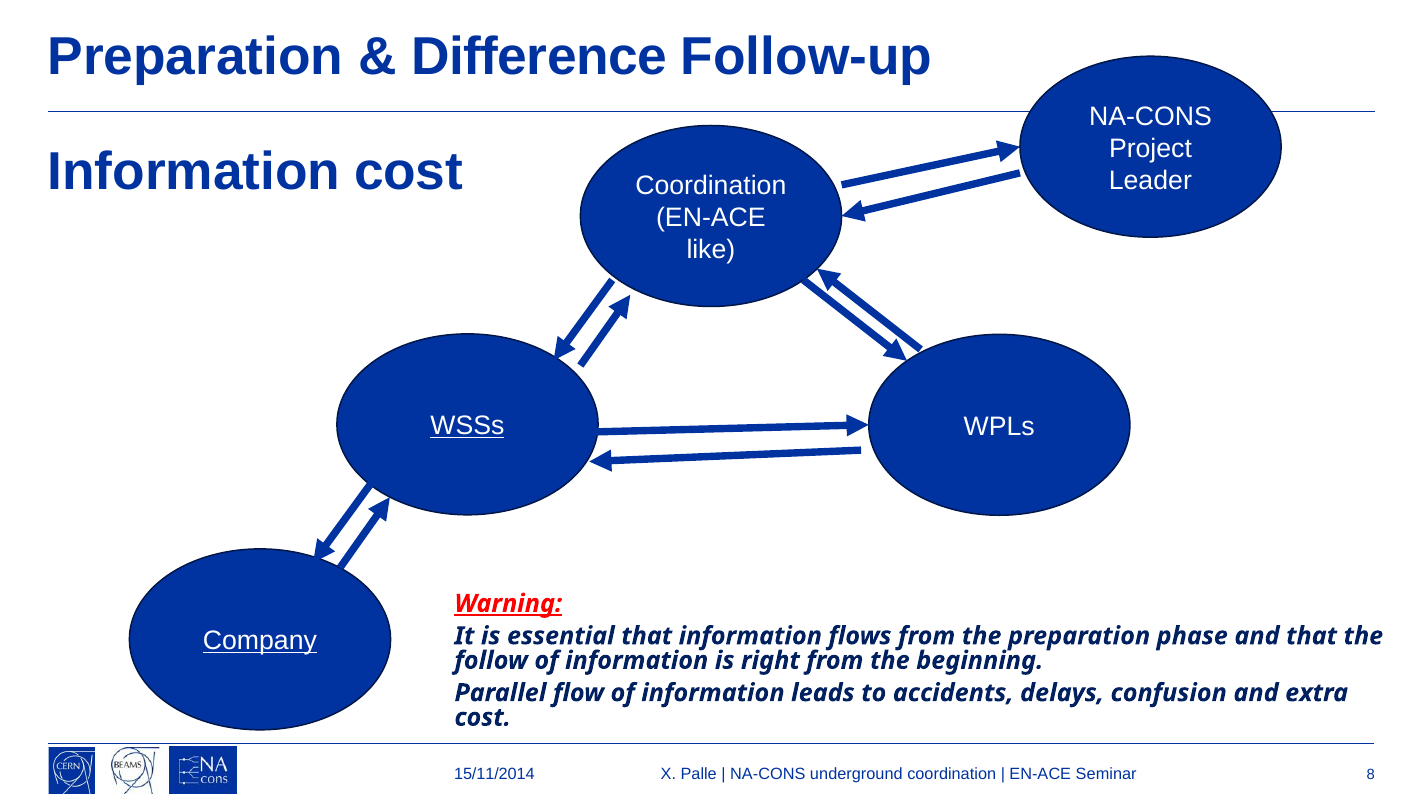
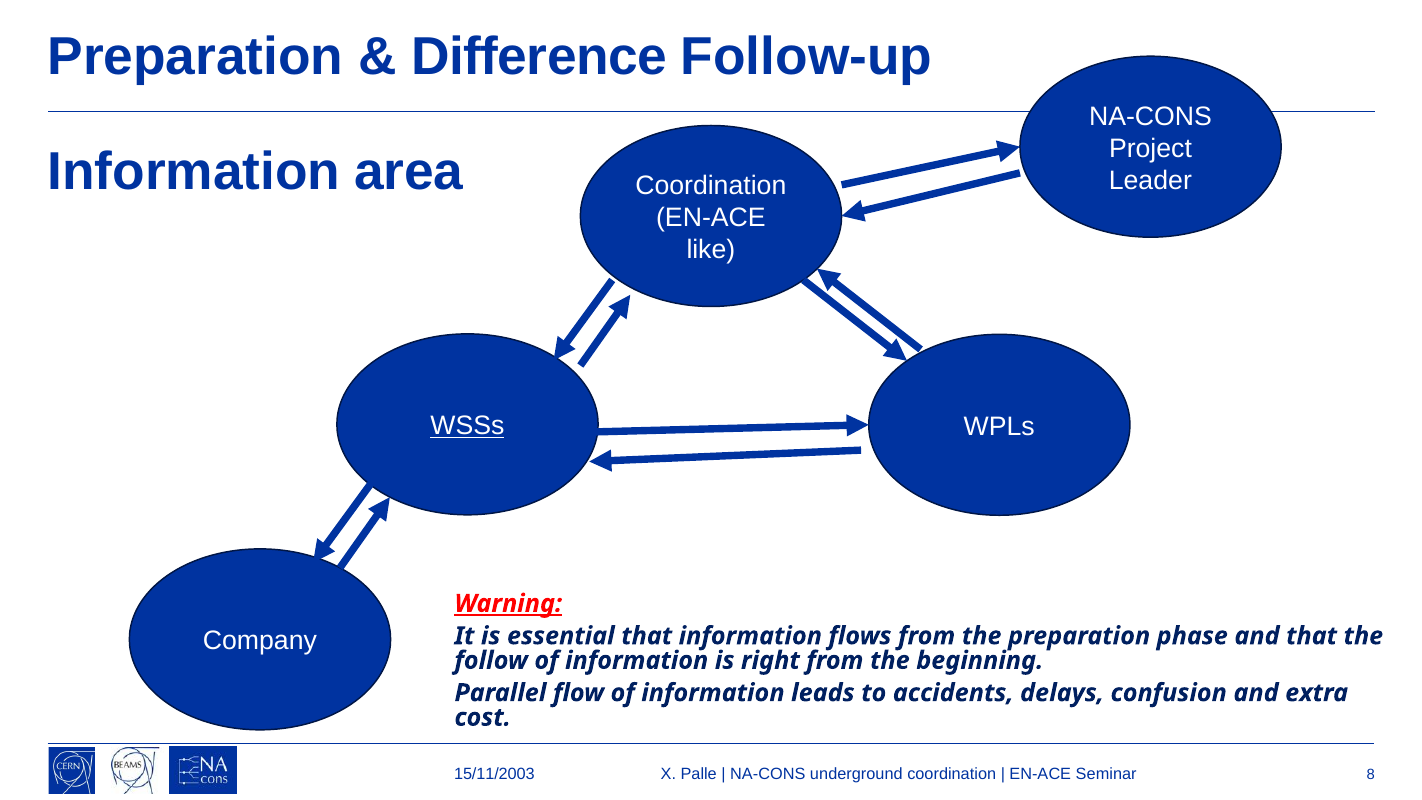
Information cost: cost -> area (409, 172)
Company underline: present -> none (260, 641)
15/11/2014: 15/11/2014 -> 15/11/2003 (494, 774)
